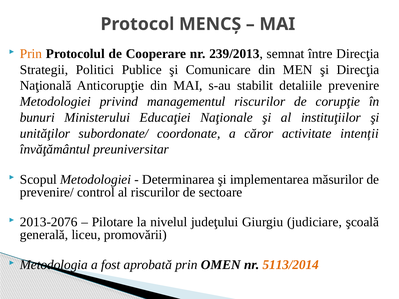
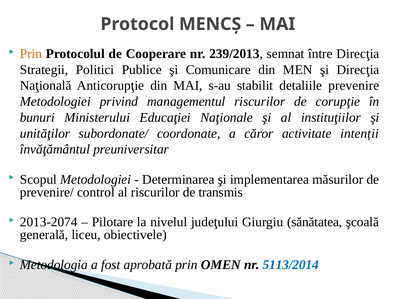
sectoare: sectoare -> transmis (221, 192)
2013-2076: 2013-2076 -> 2013-2074 (49, 222)
judiciare: judiciare -> sănătatea (315, 222)
promovării: promovării -> obiectivele (135, 235)
5113/2014 colour: orange -> blue (291, 265)
